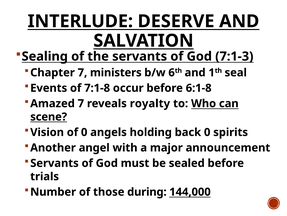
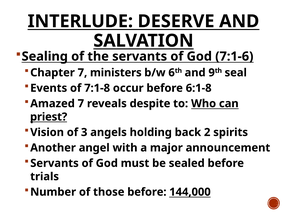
7:1-3: 7:1-3 -> 7:1-6 (234, 56)
1: 1 -> 9 (212, 72)
royalty: royalty -> despite (150, 103)
scene: scene -> priest (49, 116)
of 0: 0 -> 3 (84, 132)
back 0: 0 -> 2 (207, 132)
those during: during -> before (147, 191)
